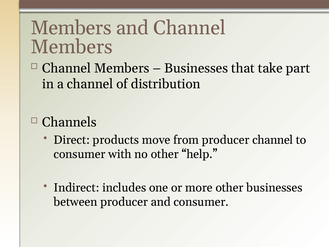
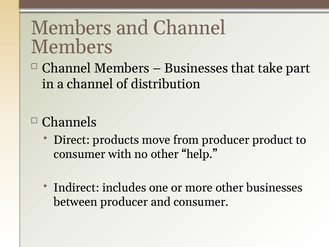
producer channel: channel -> product (273, 140)
